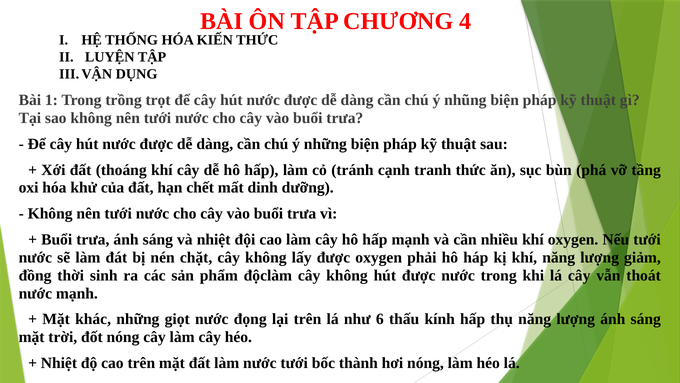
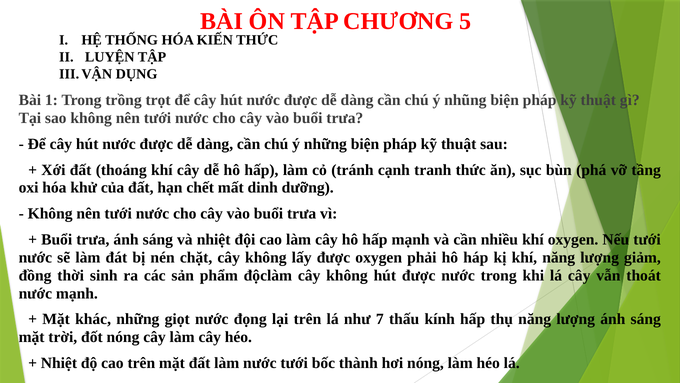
4: 4 -> 5 (465, 21)
6: 6 -> 7 (380, 319)
